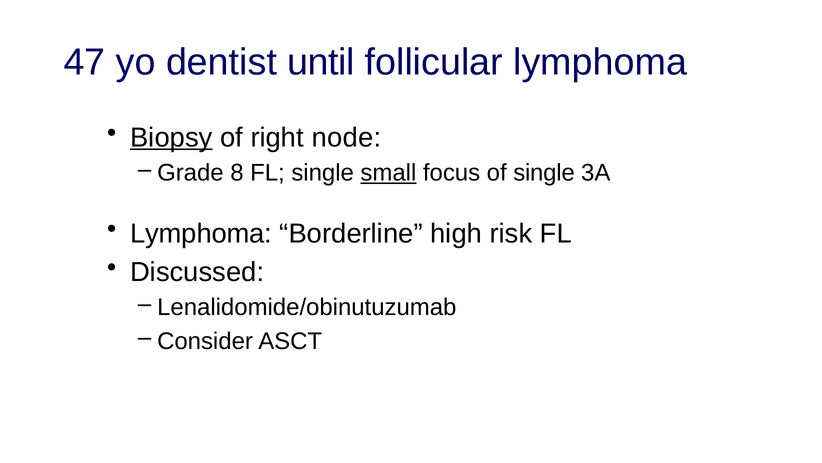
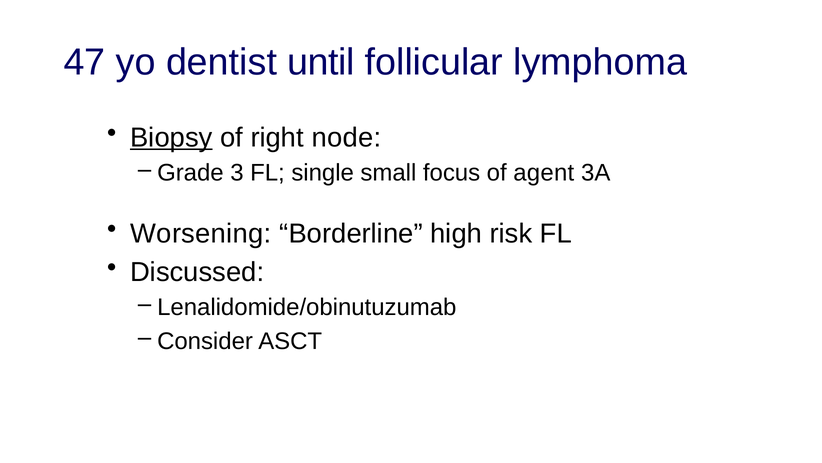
8: 8 -> 3 (237, 173)
small underline: present -> none (388, 173)
of single: single -> agent (544, 173)
Lymphoma: Lymphoma -> Worsening (201, 233)
